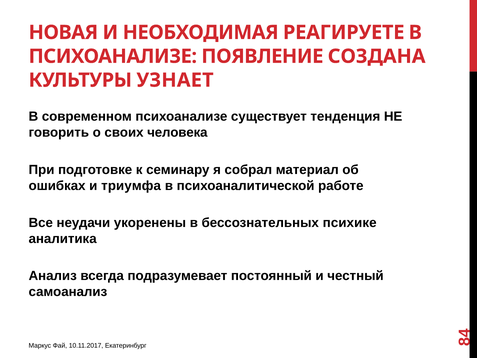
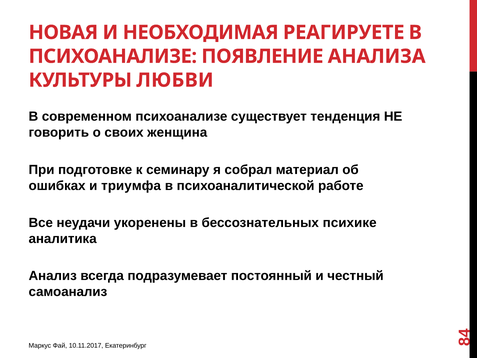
СОЗДАНА: СОЗДАНА -> АНАЛИЗА (377, 56)
УЗНАЕТ: УЗНАЕТ -> ЛЮБВИ (175, 80)
человека: человека -> женщина (177, 132)
